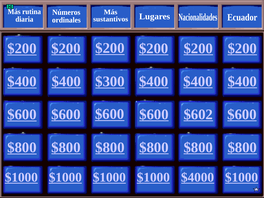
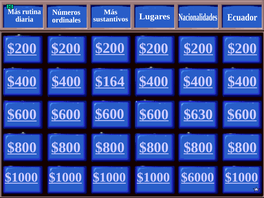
$300: $300 -> $164 (110, 82)
$602: $602 -> $630 (198, 114)
$4000: $4000 -> $6000 (198, 177)
